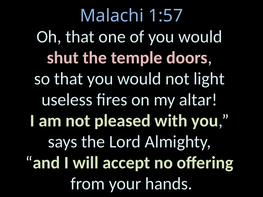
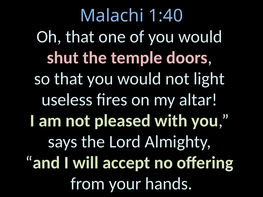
1:57: 1:57 -> 1:40 (166, 16)
